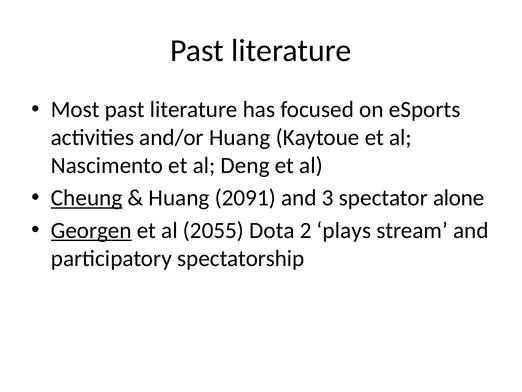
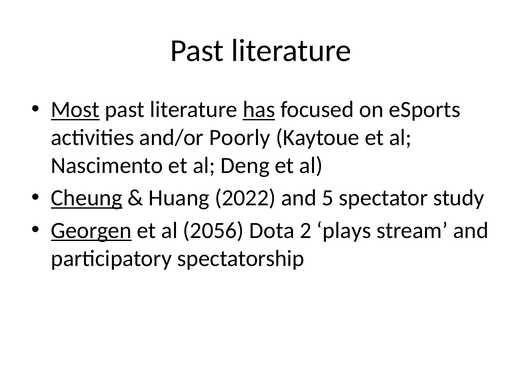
Most underline: none -> present (75, 110)
has underline: none -> present (259, 110)
and/or Huang: Huang -> Poorly (240, 137)
2091: 2091 -> 2022 (245, 198)
3: 3 -> 5 (328, 198)
alone: alone -> study (459, 198)
2055: 2055 -> 2056 (213, 230)
